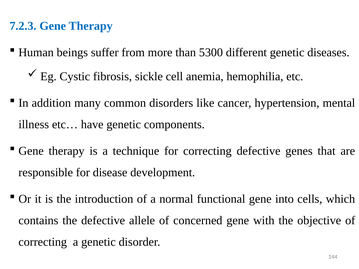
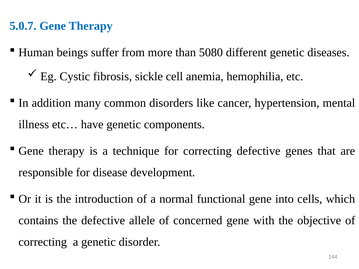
7.2.3: 7.2.3 -> 5.0.7 (23, 26)
5300: 5300 -> 5080 (211, 52)
